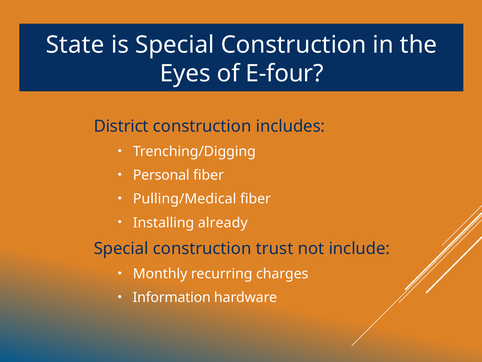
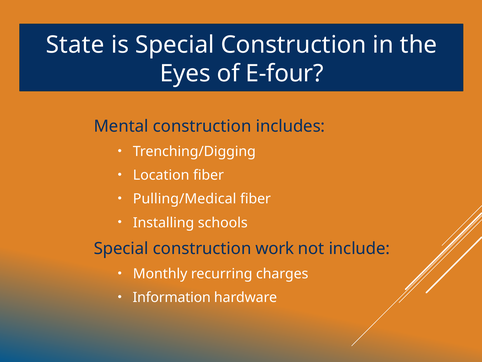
District: District -> Mental (121, 126)
Personal: Personal -> Location (161, 175)
already: already -> schools (223, 222)
trust: trust -> work (275, 248)
